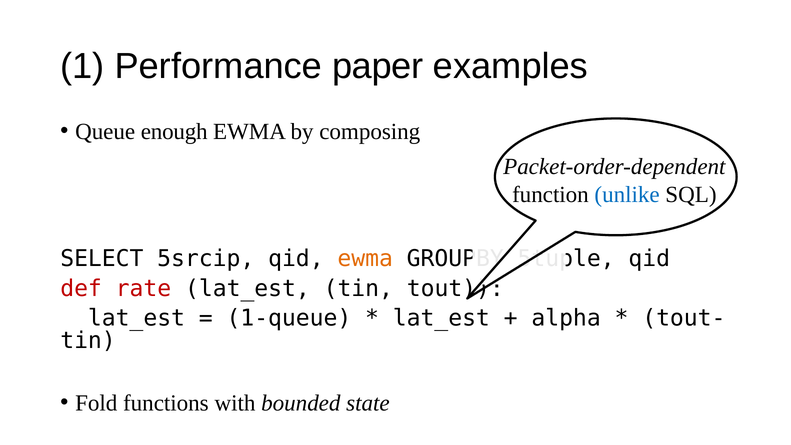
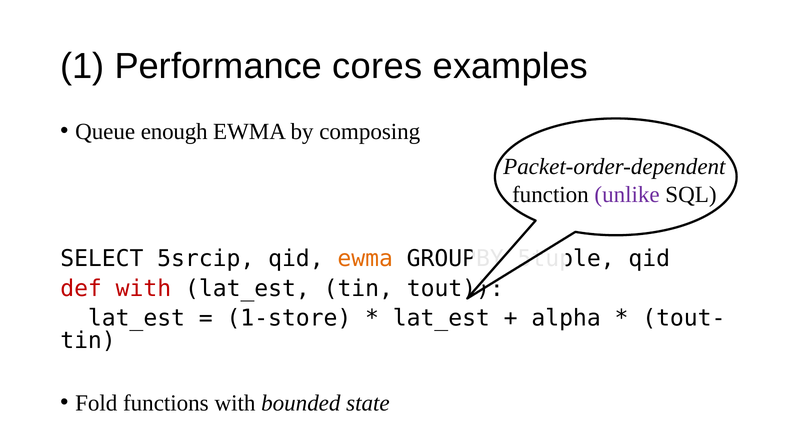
paper: paper -> cores (377, 66)
unlike colour: blue -> purple (627, 195)
def rate: rate -> with (143, 288)
1-queue: 1-queue -> 1-store (289, 318)
